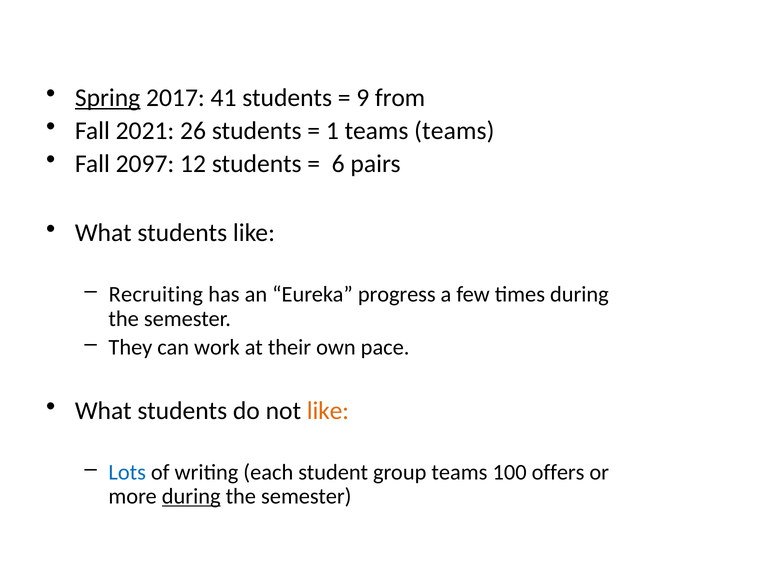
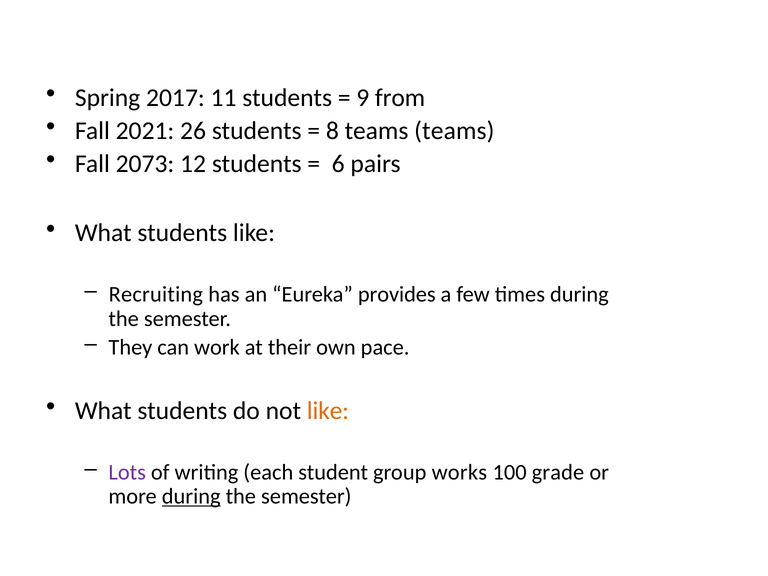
Spring underline: present -> none (108, 98)
41: 41 -> 11 (224, 98)
1: 1 -> 8 (332, 131)
2097: 2097 -> 2073 (145, 164)
progress: progress -> provides (397, 295)
Lots colour: blue -> purple (127, 472)
group teams: teams -> works (459, 472)
offers: offers -> grade (558, 472)
